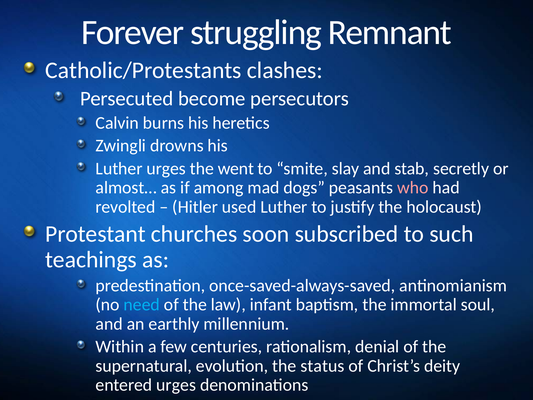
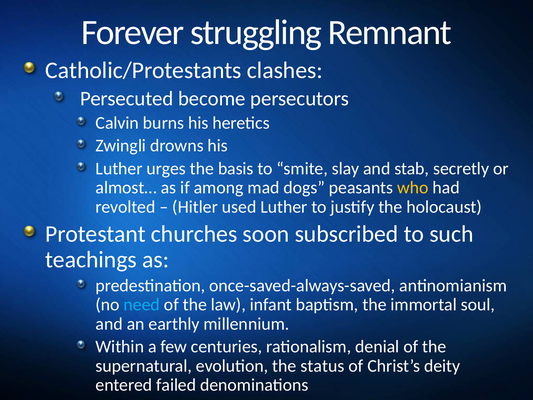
went: went -> basis (236, 168)
who colour: pink -> yellow (413, 188)
entered urges: urges -> failed (176, 385)
